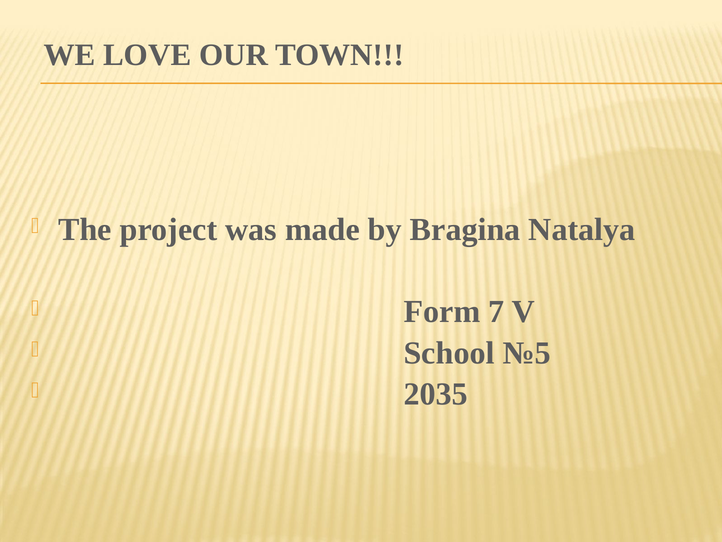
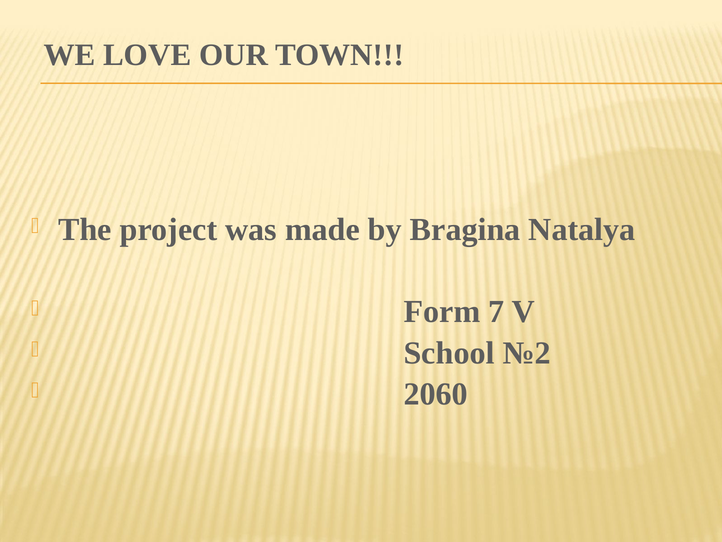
№5: №5 -> №2 (527, 353)
2035: 2035 -> 2060 (436, 394)
